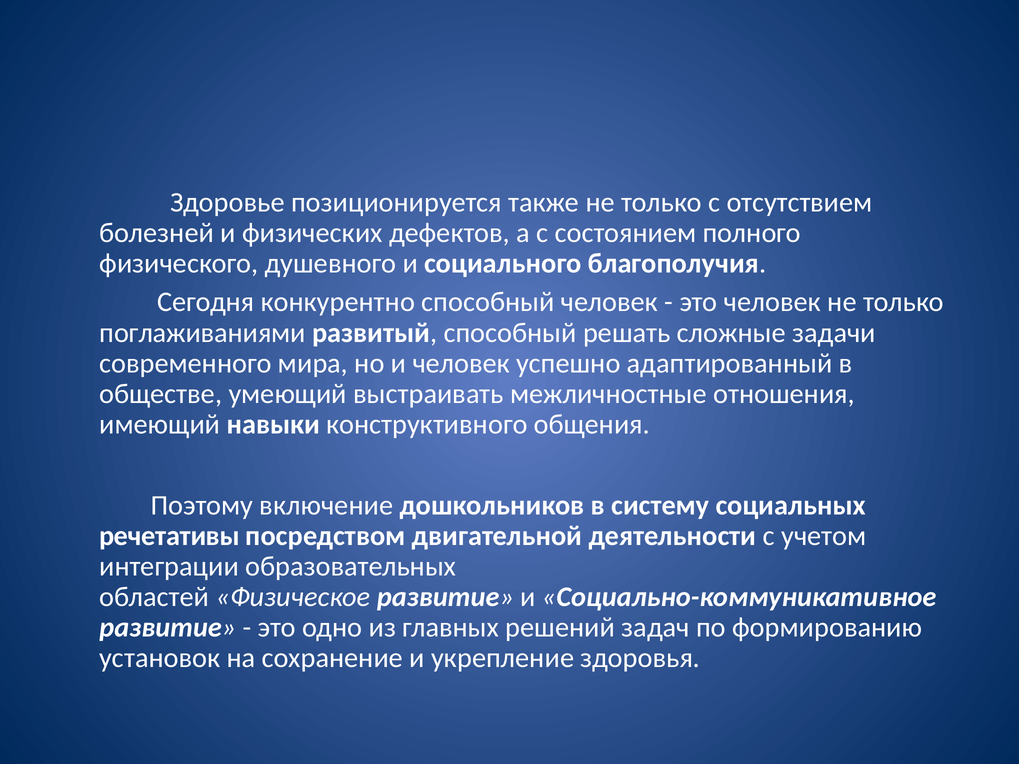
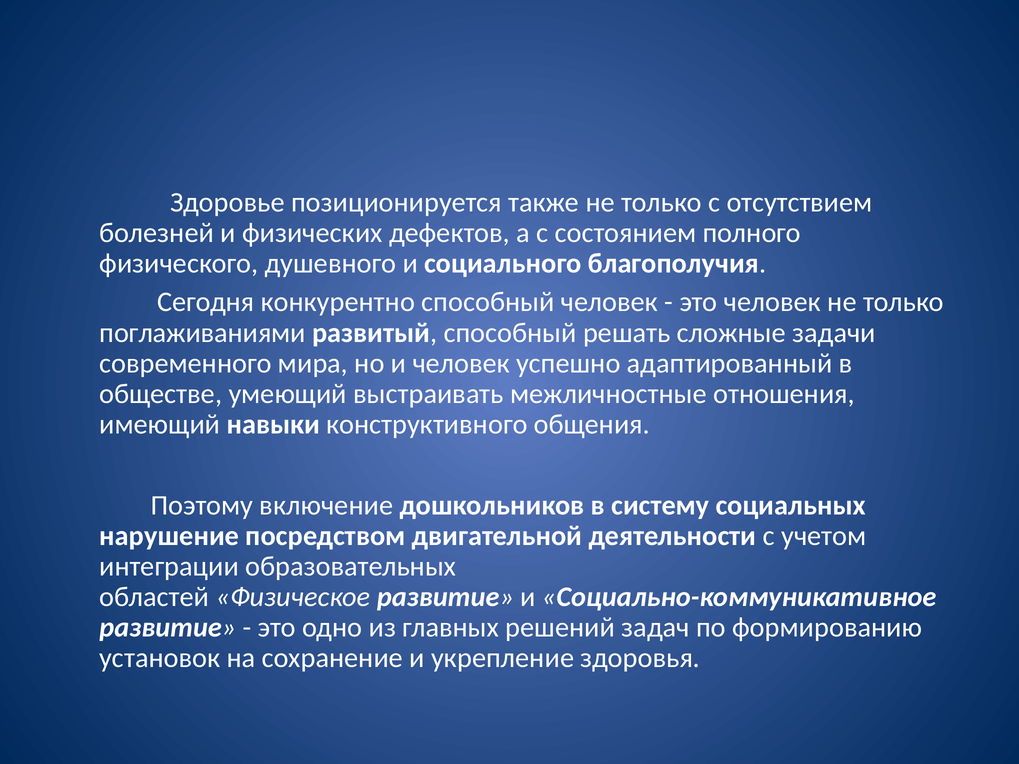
речетативы: речетативы -> нарушение (169, 536)
